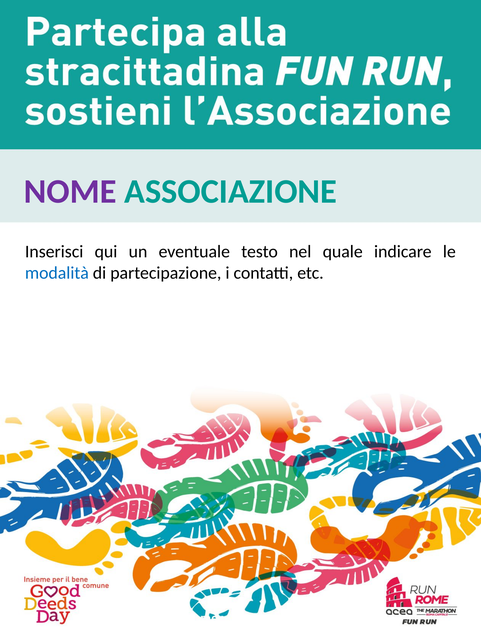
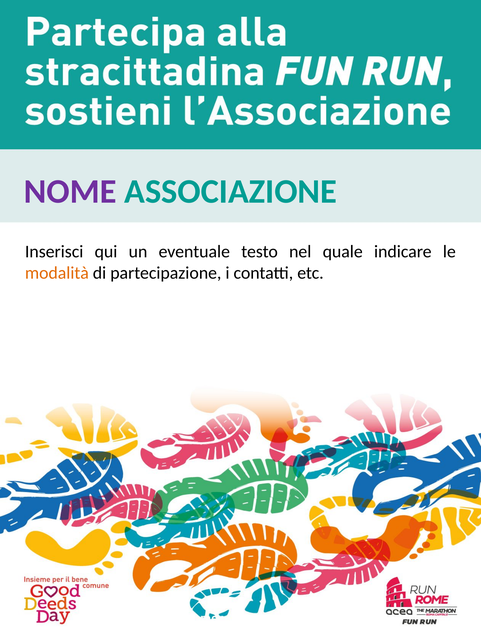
modalità colour: blue -> orange (57, 273)
